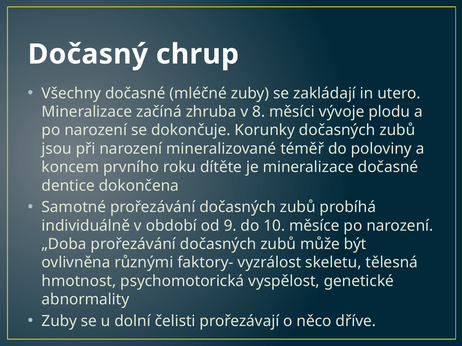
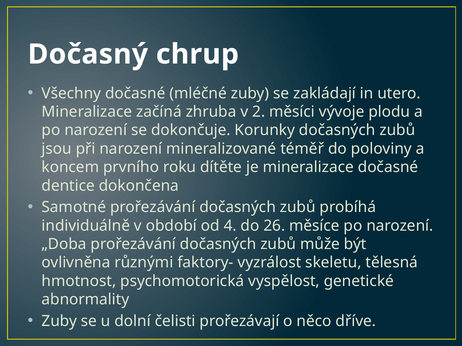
8: 8 -> 2 (259, 112)
9: 9 -> 4 (230, 226)
10: 10 -> 26 (274, 226)
